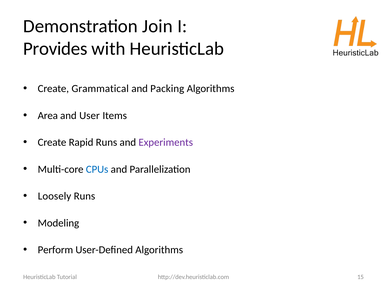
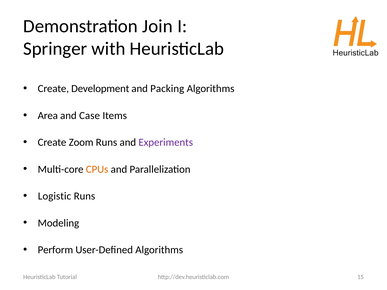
Provides: Provides -> Springer (55, 49)
Grammatical: Grammatical -> Development (100, 89)
User: User -> Case (90, 116)
Rapid: Rapid -> Zoom (81, 142)
CPUs colour: blue -> orange (97, 169)
Loosely: Loosely -> Logistic (55, 196)
